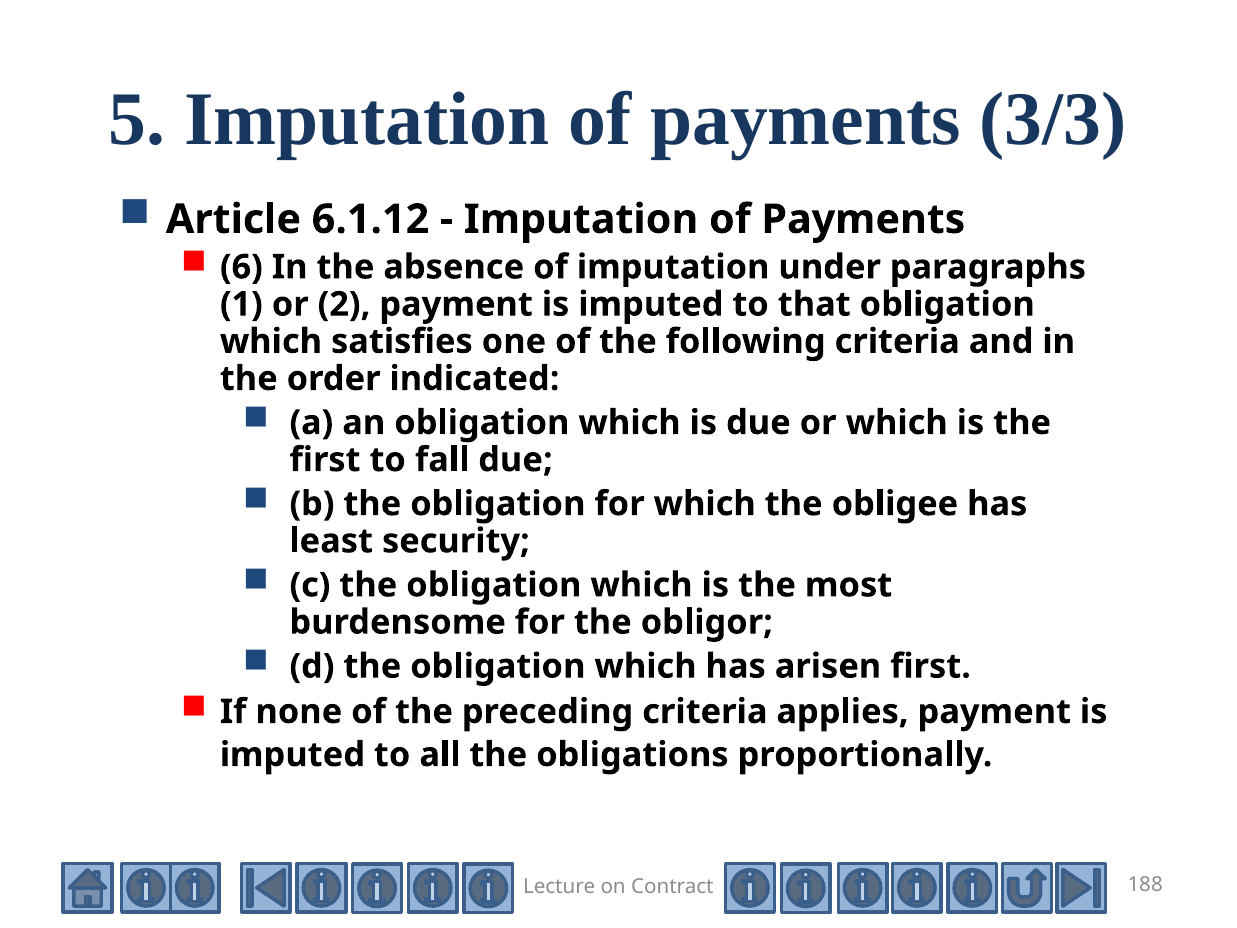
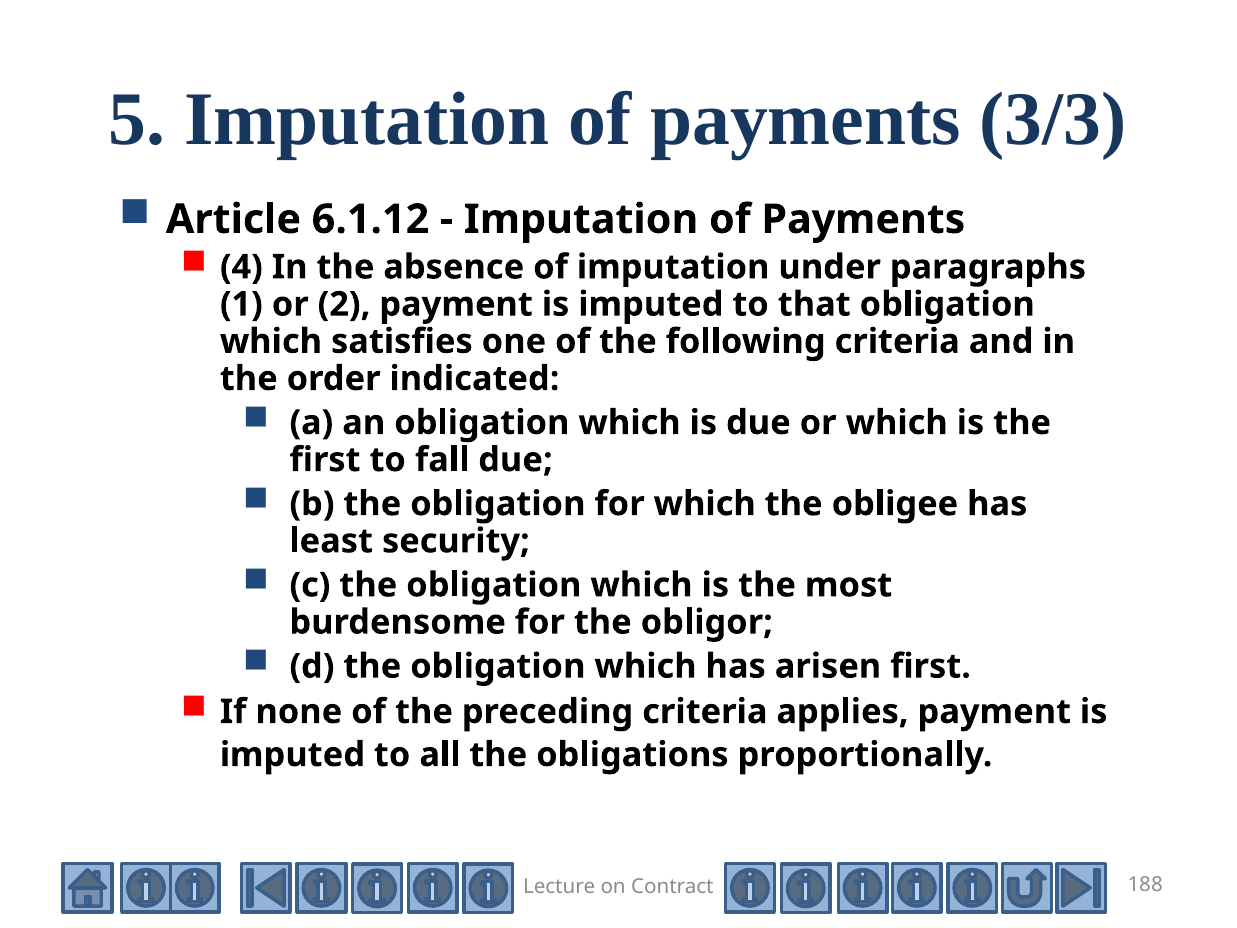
6: 6 -> 4 (241, 267)
